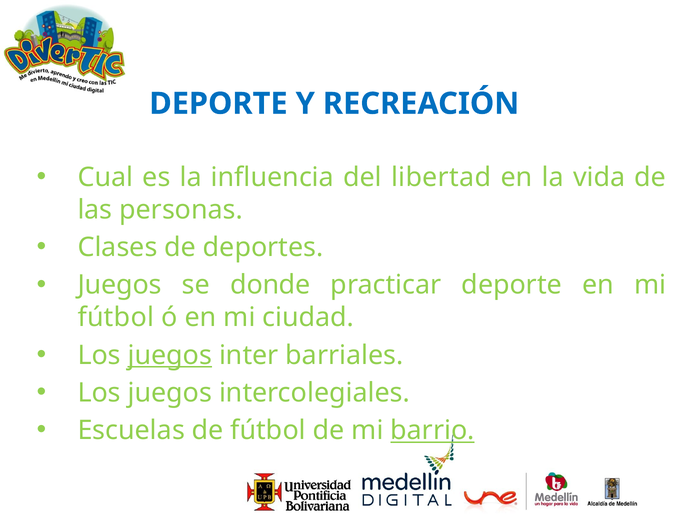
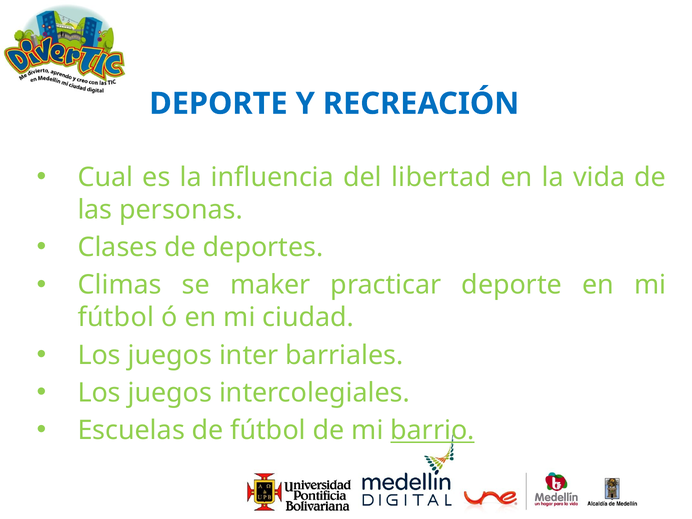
Juegos: Juegos -> Climas (120, 285)
donde: donde -> maker (270, 285)
juegos underline: present -> none (170, 355)
